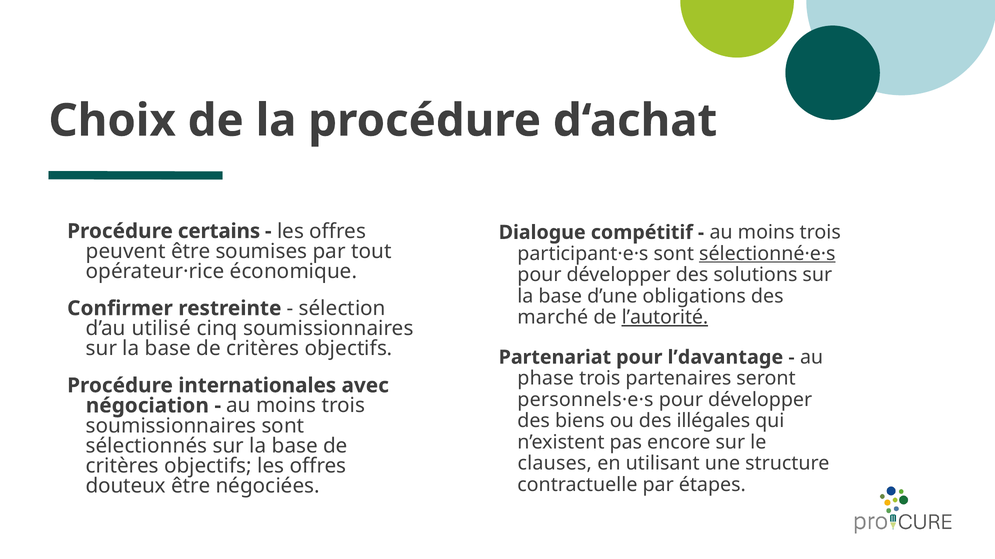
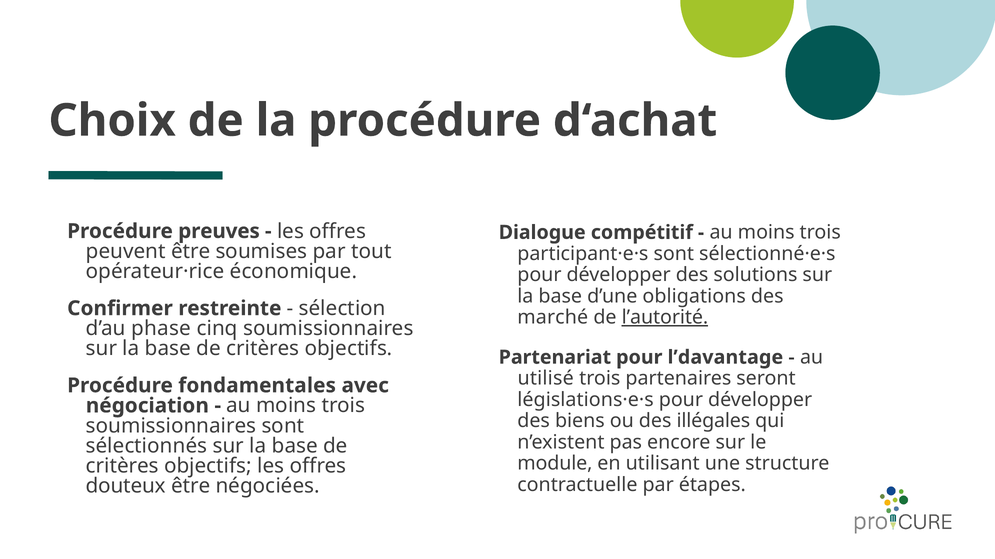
certains: certains -> preuves (219, 231)
sélectionné·e·s underline: present -> none (767, 254)
utilisé: utilisé -> phase (161, 329)
phase: phase -> utilisé (546, 379)
internationales: internationales -> fondamentales (257, 386)
personnels·e·s: personnels·e·s -> législations·e·s (586, 400)
clauses: clauses -> module (555, 464)
